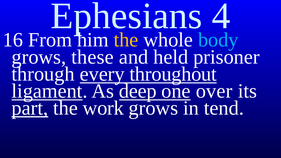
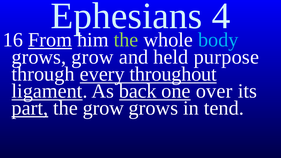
From underline: none -> present (50, 40)
the colour: yellow -> light green (126, 40)
grows these: these -> grow (92, 57)
prisoner: prisoner -> purpose (226, 57)
deep: deep -> back (138, 91)
the work: work -> grow (103, 108)
